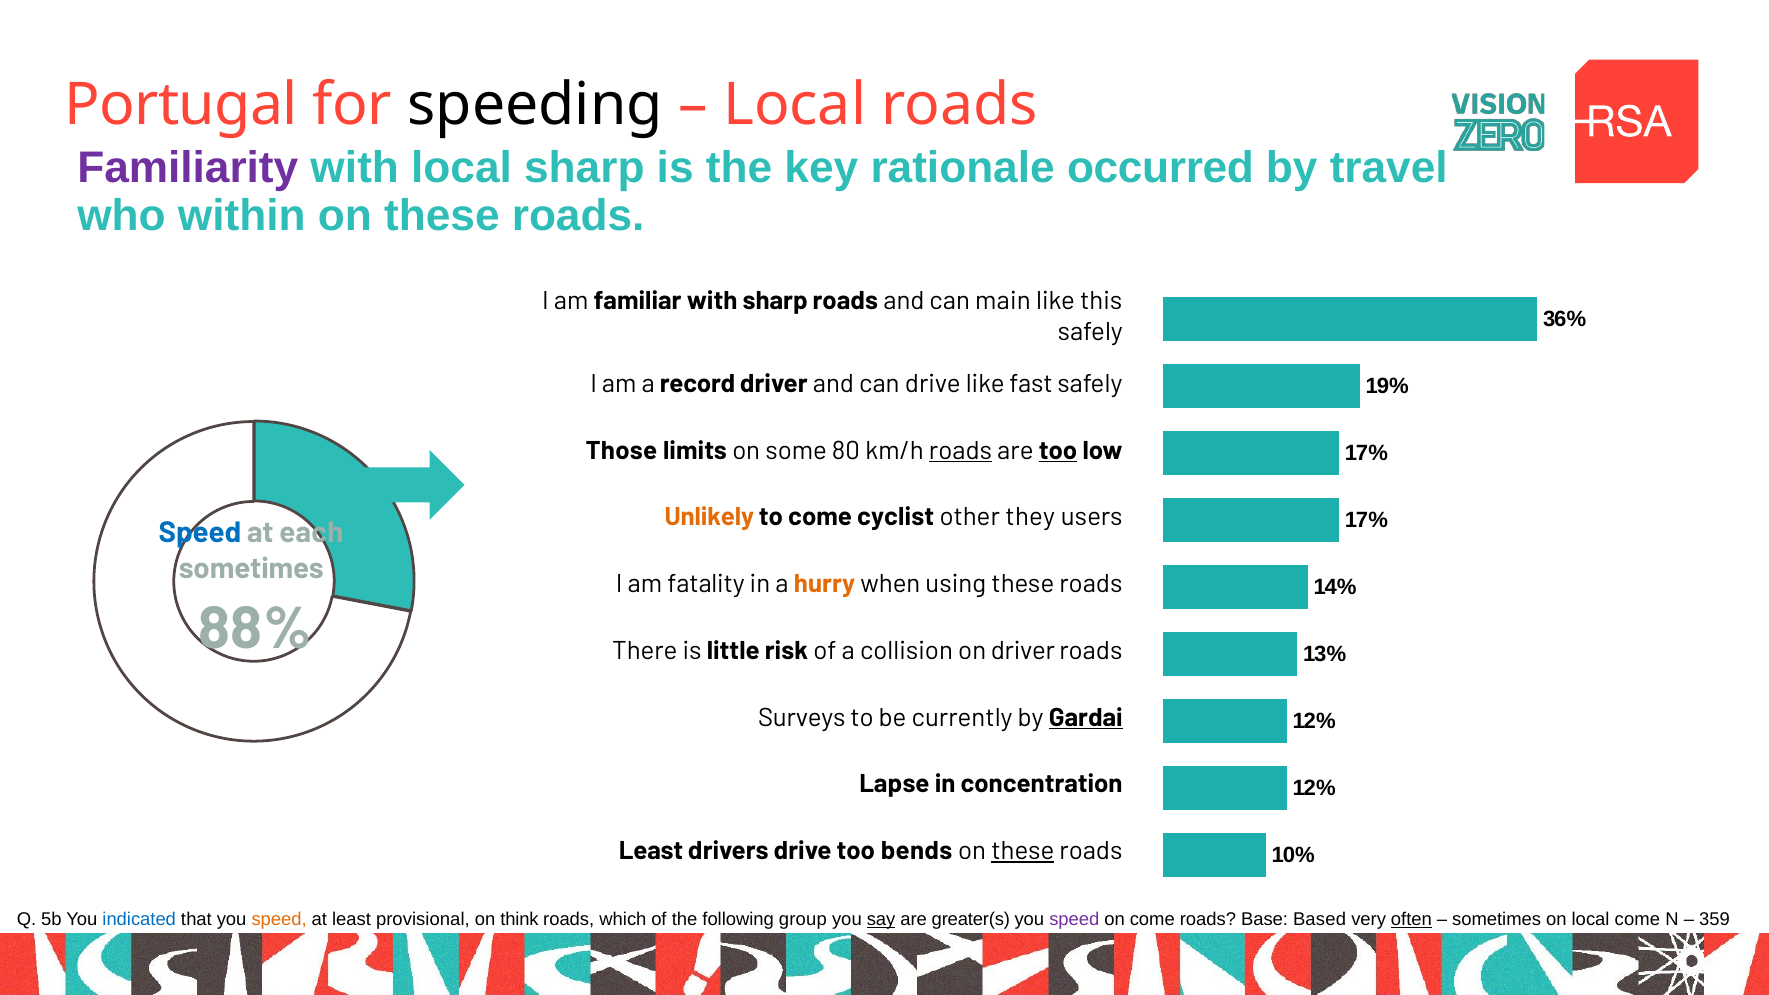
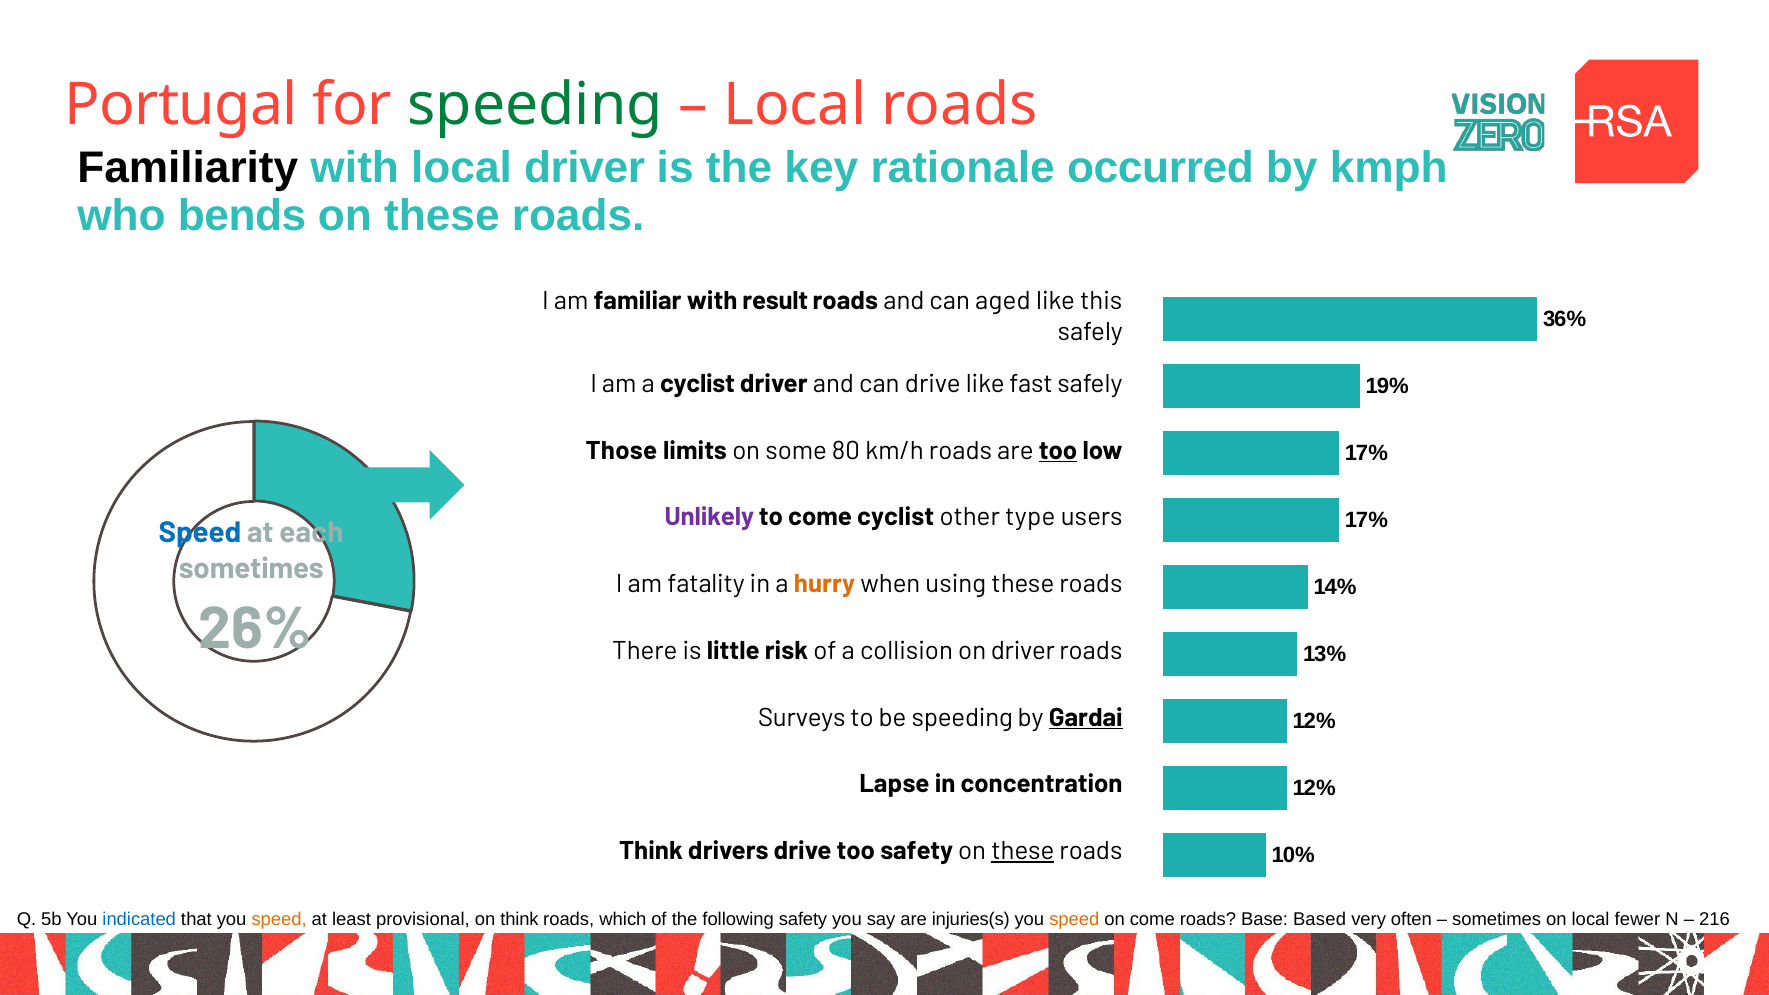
speeding colour: black -> green (535, 105)
Familiarity colour: purple -> black (188, 168)
local sharp: sharp -> driver (585, 168)
travel: travel -> kmph (1389, 168)
within: within -> bends (242, 216)
with sharp: sharp -> result (775, 301)
main: main -> aged (1003, 301)
a record: record -> cyclist (698, 384)
roads underline: present -> none (961, 451)
Unlikely colour: orange -> purple (709, 517)
they: they -> type (1030, 517)
88%: 88% -> 26% (255, 629)
be currently: currently -> speeding (962, 718)
Least: Least -> Think (651, 851)
too bends: bends -> safety (917, 851)
following group: group -> safety (803, 919)
say underline: present -> none (881, 919)
greater(s: greater(s -> injuries(s (971, 919)
speed colour: purple -> orange (1074, 919)
often underline: present -> none (1411, 919)
local come: come -> fewer (1637, 919)
359: 359 -> 216 (1715, 919)
